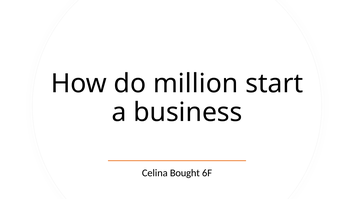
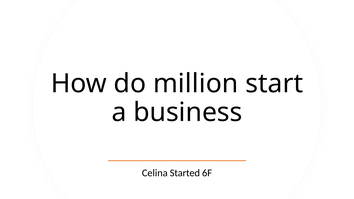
Bought: Bought -> Started (185, 173)
